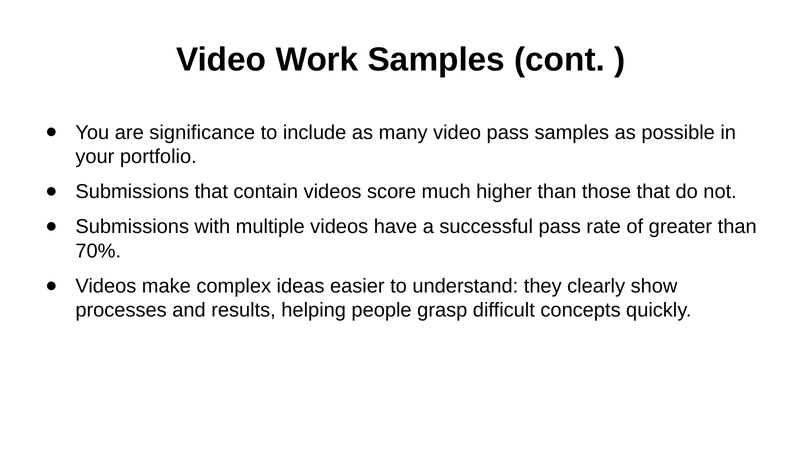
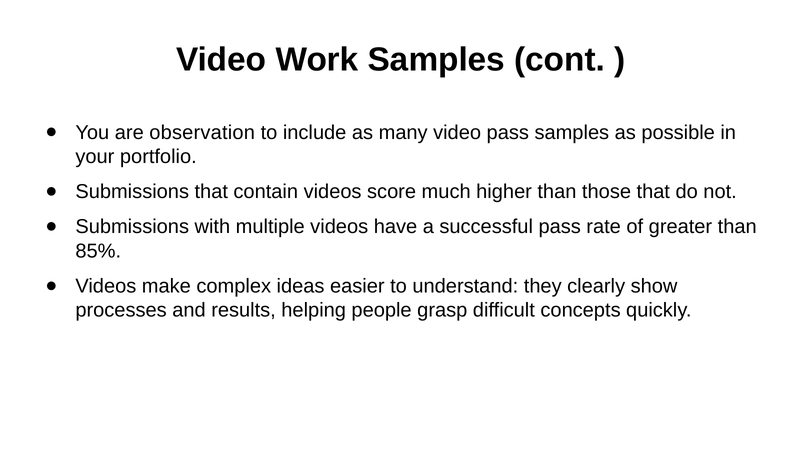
significance: significance -> observation (202, 132)
70%: 70% -> 85% (98, 251)
